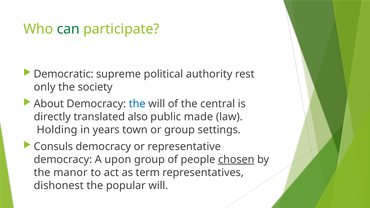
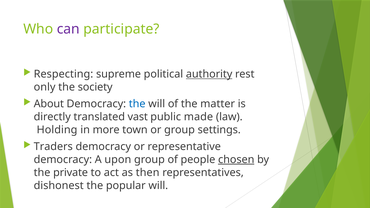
can colour: green -> purple (68, 29)
Democratic: Democratic -> Respecting (63, 74)
authority underline: none -> present (209, 74)
central: central -> matter (218, 104)
also: also -> vast (138, 117)
years: years -> more (106, 130)
Consuls: Consuls -> Traders (53, 147)
manor: manor -> private (71, 173)
term: term -> then (148, 173)
